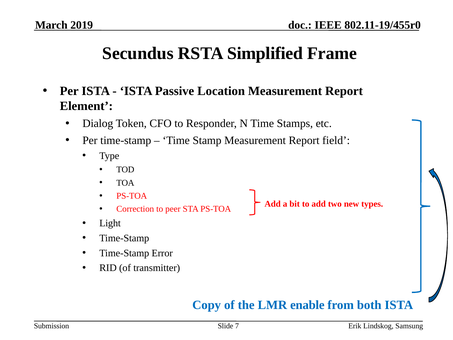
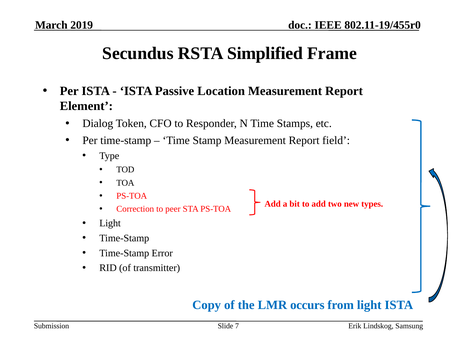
enable: enable -> occurs (307, 305)
from both: both -> light (369, 305)
